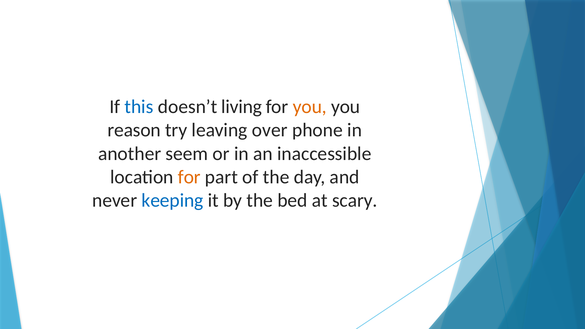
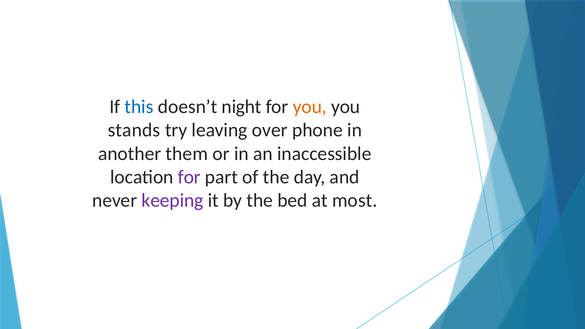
living: living -> night (242, 107)
reason: reason -> stands (134, 130)
seem: seem -> them (187, 154)
for colour: orange -> purple (189, 177)
keeping colour: blue -> purple (172, 200)
scary: scary -> most (355, 200)
